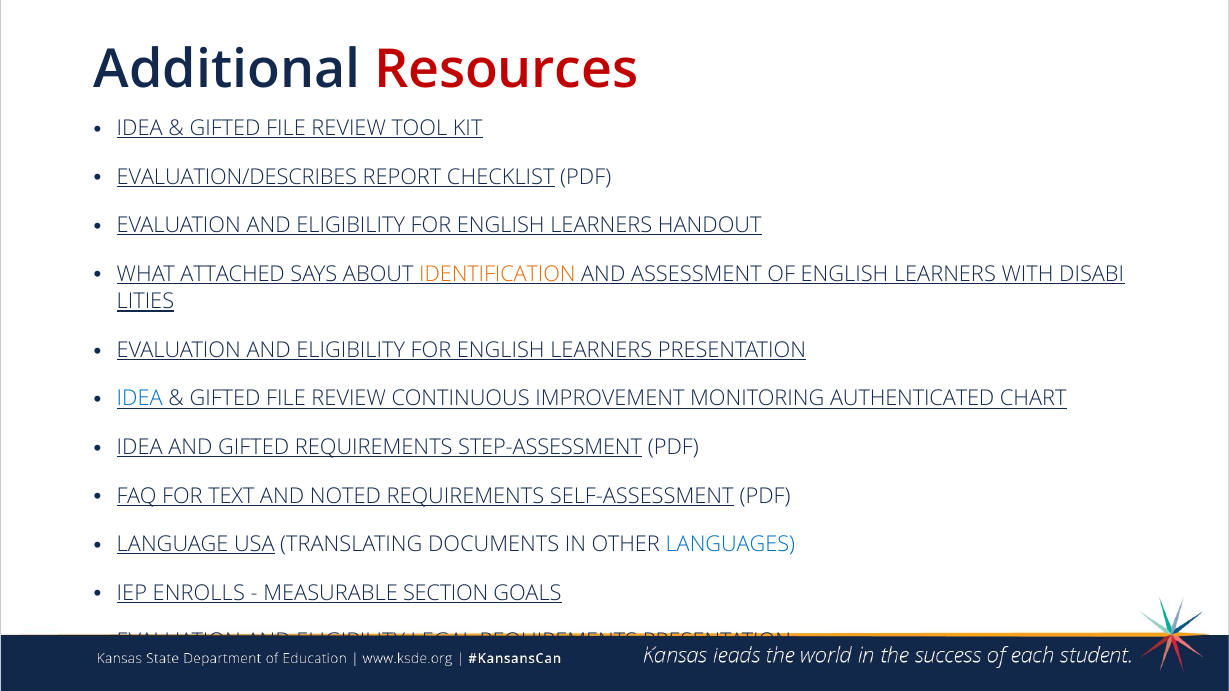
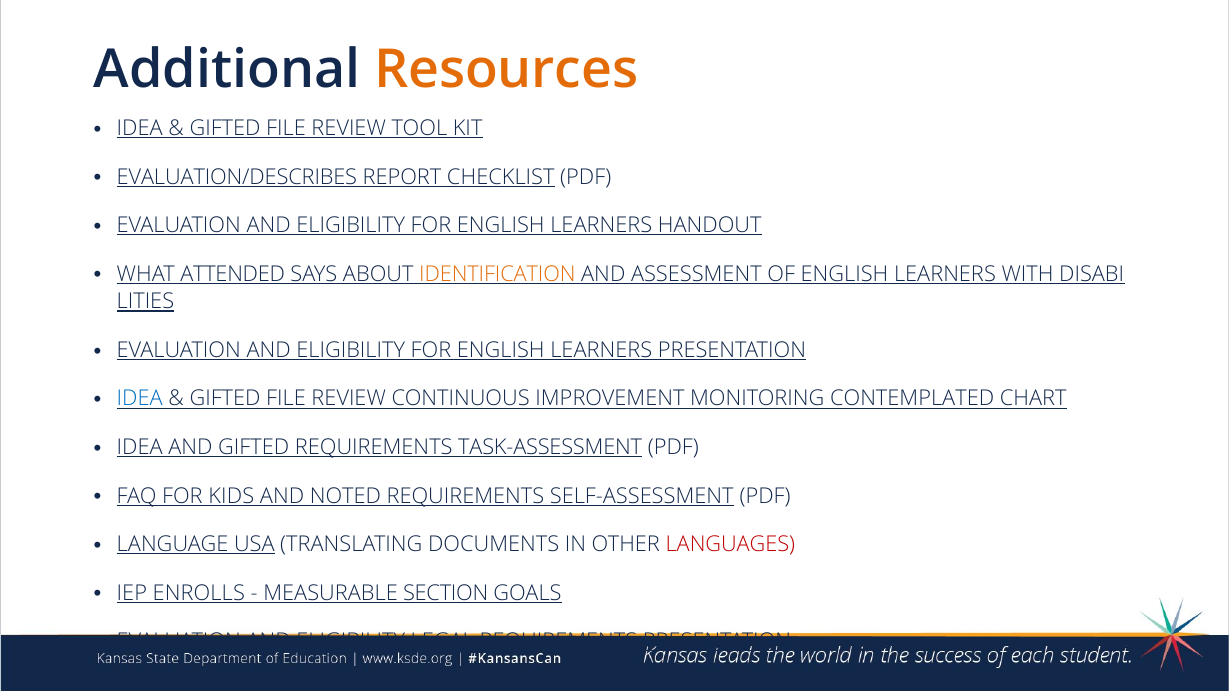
Resources colour: red -> orange (506, 70)
ATTACHED: ATTACHED -> ATTENDED (233, 274)
AUTHENTICATED: AUTHENTICATED -> CONTEMPLATED (912, 399)
STEP-ASSESSMENT: STEP-ASSESSMENT -> TASK-ASSESSMENT (550, 448)
TEXT: TEXT -> KIDS (231, 496)
LANGUAGES colour: blue -> red (730, 545)
